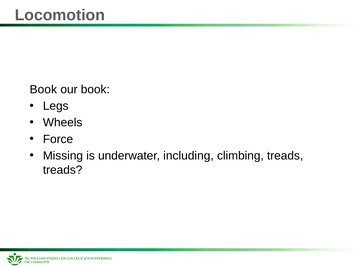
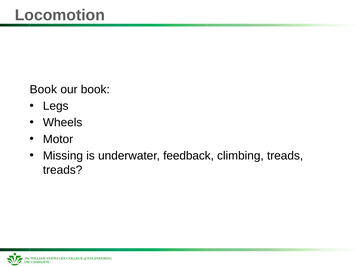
Force: Force -> Motor (58, 139)
including: including -> feedback (189, 156)
